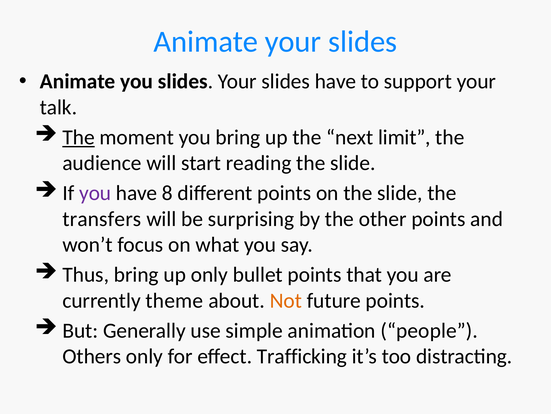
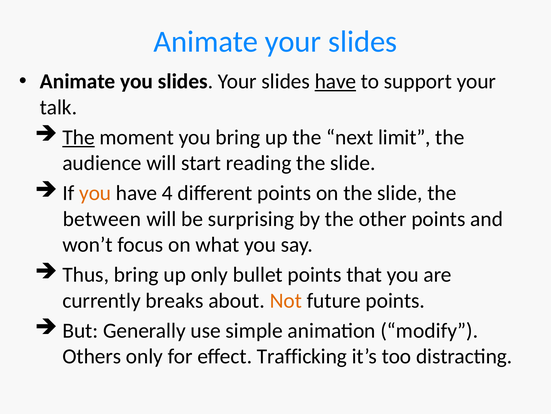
have underline: none -> present (336, 81)
you colour: purple -> orange (95, 193)
8: 8 -> 4 (167, 193)
transfers: transfers -> between (102, 219)
theme: theme -> breaks (175, 300)
people: people -> modify (429, 330)
